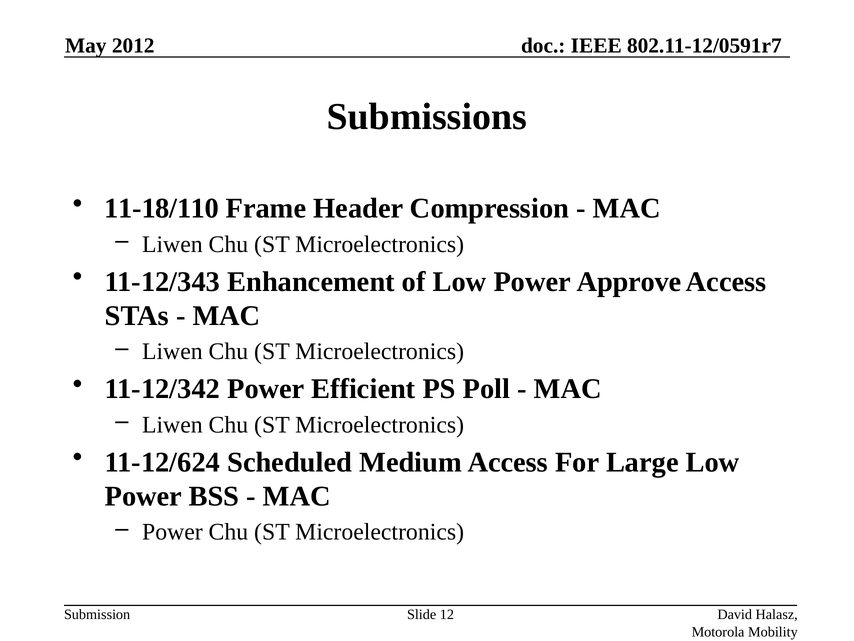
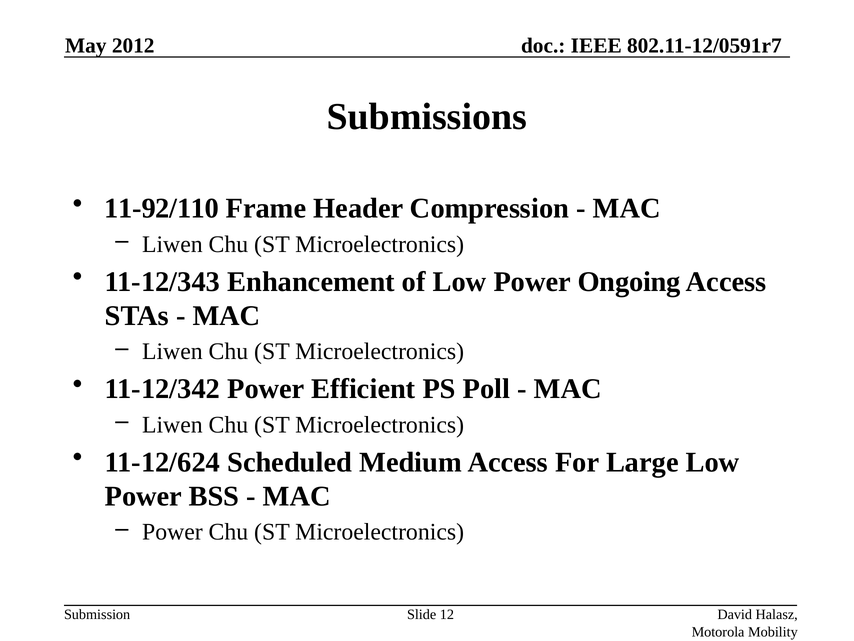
11-18/110: 11-18/110 -> 11-92/110 (162, 208)
Approve: Approve -> Ongoing (629, 281)
